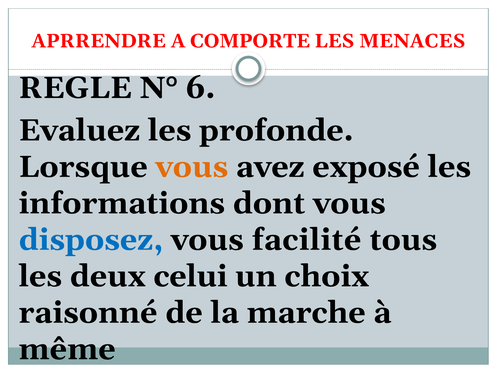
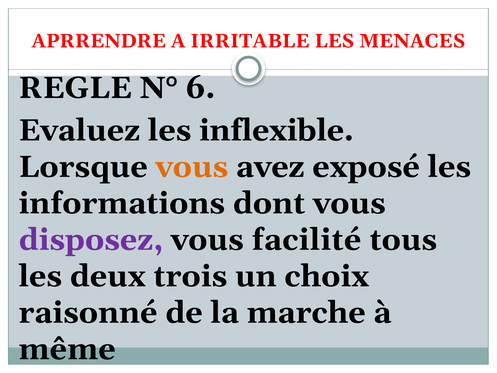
COMPORTE: COMPORTE -> IRRITABLE (250, 41)
profonde: profonde -> inflexible (276, 130)
disposez colour: blue -> purple (91, 240)
celui: celui -> trois (190, 276)
